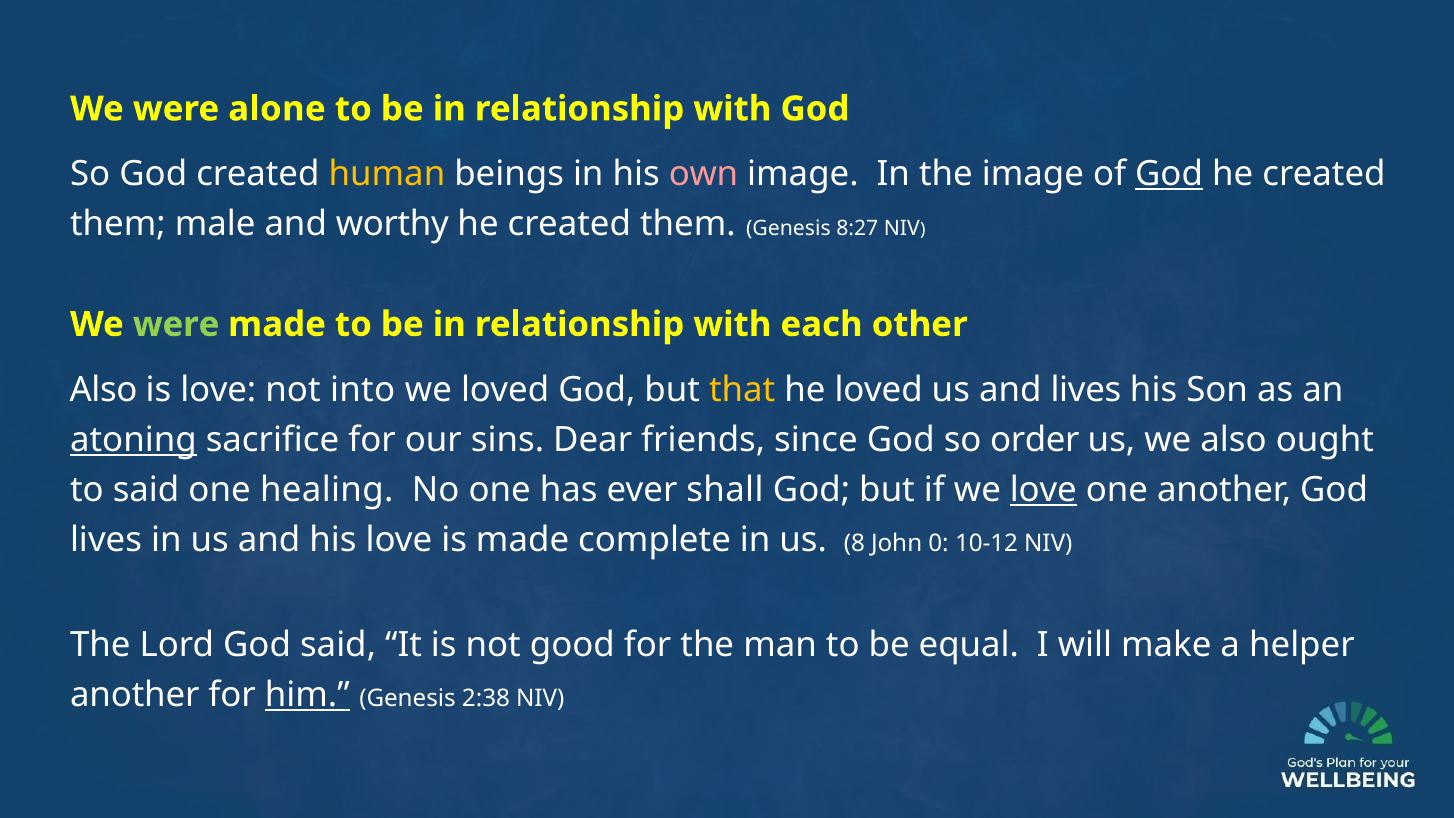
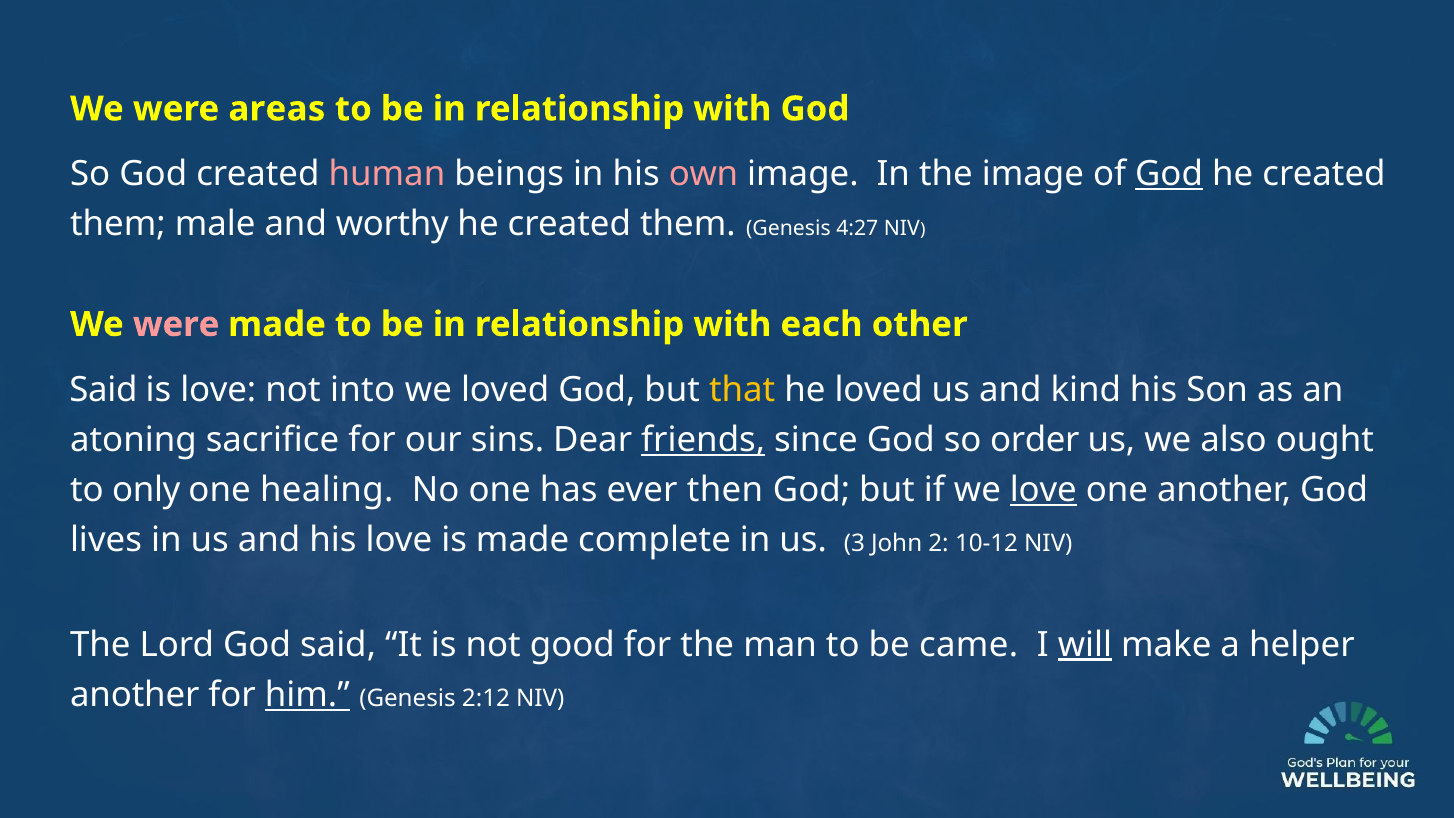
alone: alone -> areas (277, 109)
human colour: yellow -> pink (387, 174)
8:27: 8:27 -> 4:27 (857, 229)
were colour: light green -> pink (176, 324)
Also: Also -> Said (103, 390)
and lives: lives -> kind (1086, 390)
atoning underline: present -> none (133, 440)
friends underline: none -> present (703, 440)
to said: said -> only (146, 490)
shall: shall -> then (725, 490)
8: 8 -> 3 (854, 543)
0: 0 -> 2 (939, 543)
equal: equal -> came (969, 644)
will underline: none -> present (1085, 644)
2:38: 2:38 -> 2:12 (486, 698)
